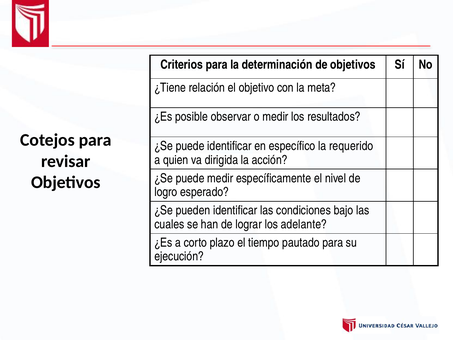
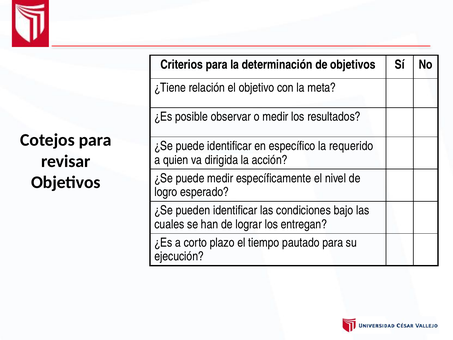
adelante: adelante -> entregan (304, 224)
